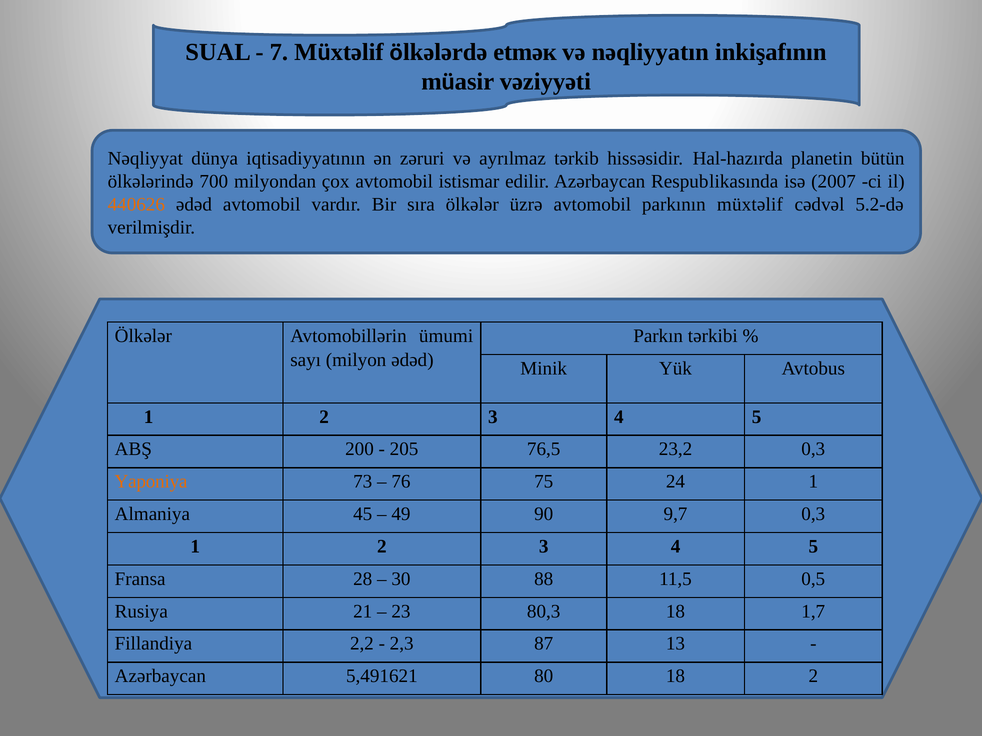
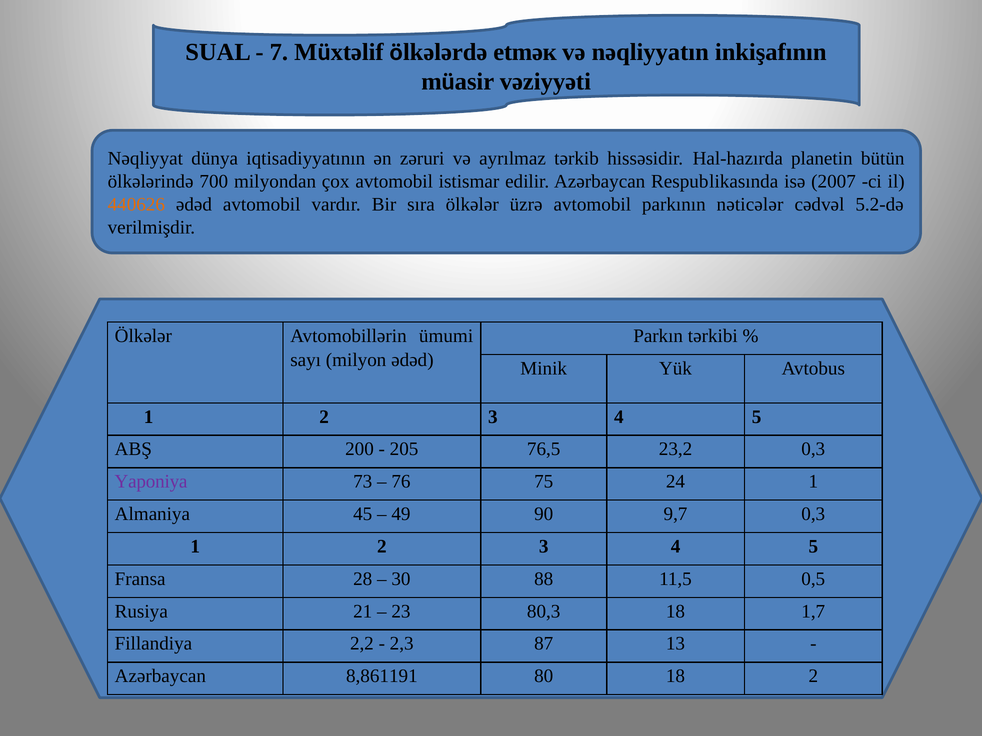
parkının müxtəlif: müxtəlif -> nəticələr (750, 205)
Yaponiya colour: orange -> purple (151, 482)
5,491621: 5,491621 -> 8,861191 (382, 676)
